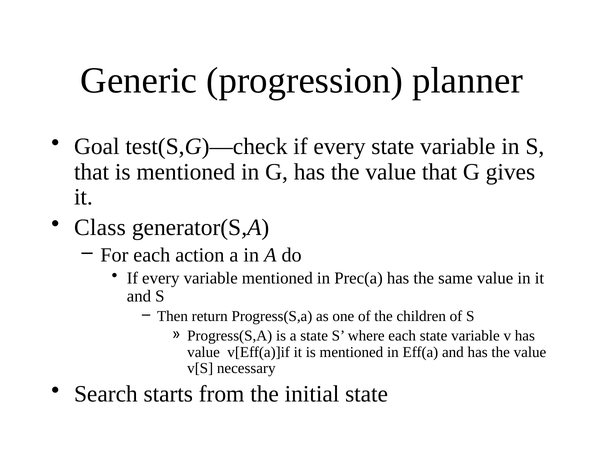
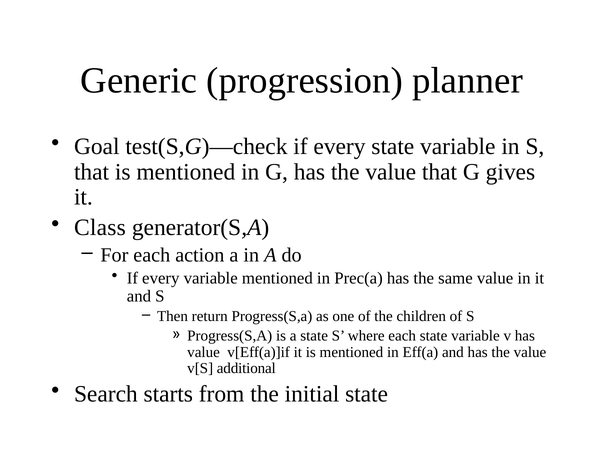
necessary: necessary -> additional (246, 368)
